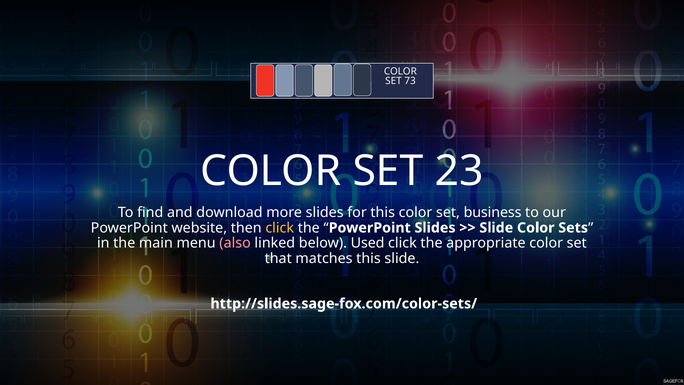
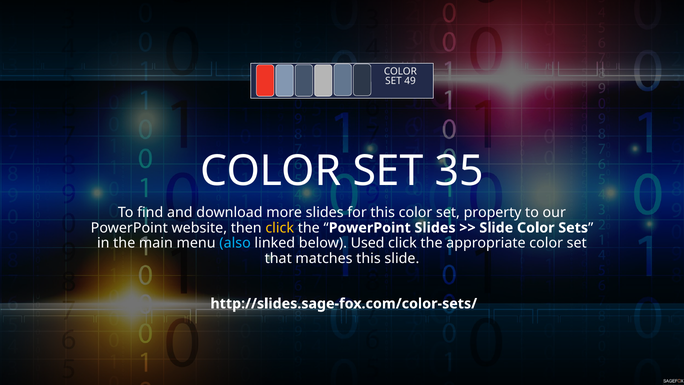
73: 73 -> 49 (410, 81)
23: 23 -> 35 (459, 171)
business: business -> property (493, 212)
also colour: pink -> light blue (235, 243)
